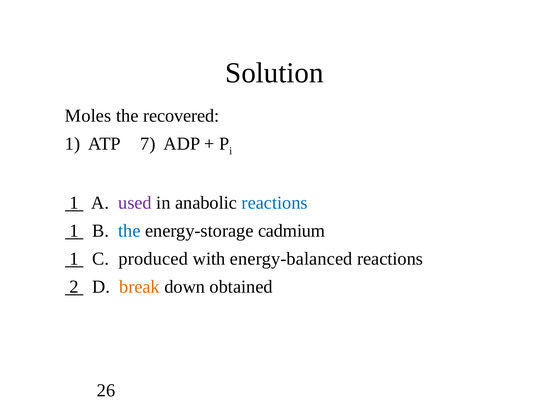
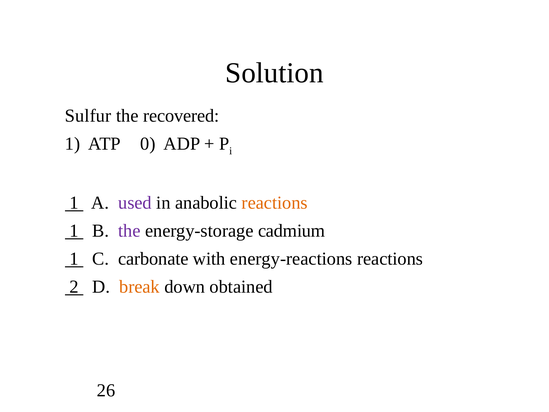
Moles: Moles -> Sulfur (88, 116)
7: 7 -> 0 (148, 144)
reactions colour: blue -> orange (275, 203)
the colour: blue -> purple (129, 231)
produced: produced -> carbonate (153, 259)
energy-balanced: energy-balanced -> energy-reactions (291, 259)
